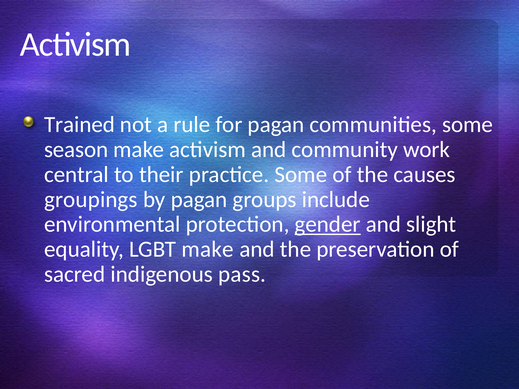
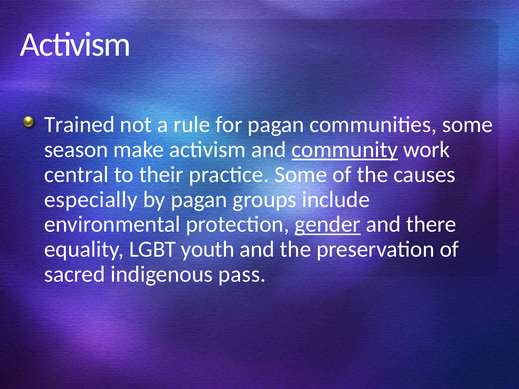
community underline: none -> present (345, 150)
groupings: groupings -> especially (91, 200)
slight: slight -> there (431, 224)
LGBT make: make -> youth (208, 249)
